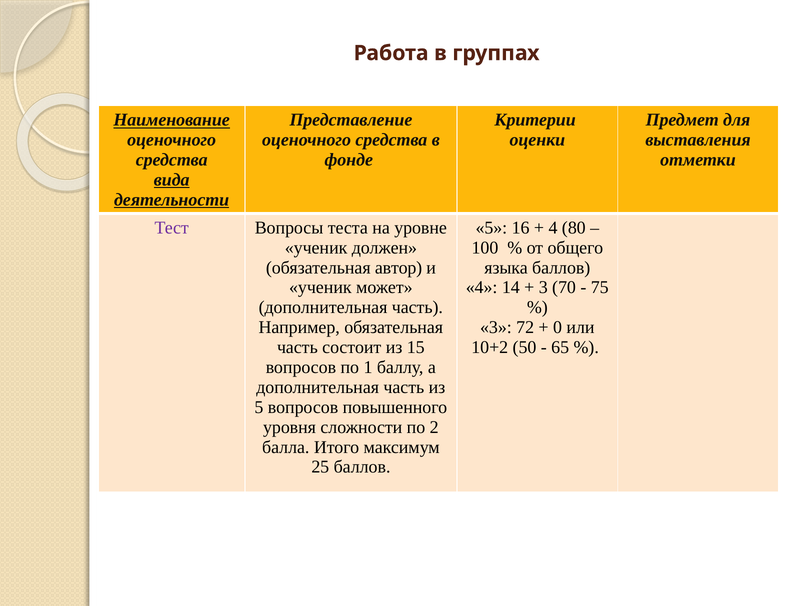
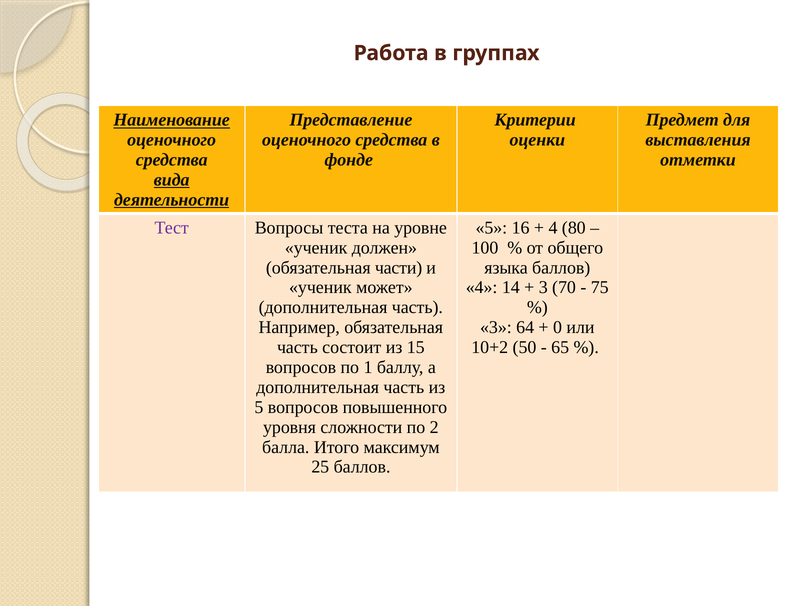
автор: автор -> части (399, 267)
72: 72 -> 64 (525, 327)
